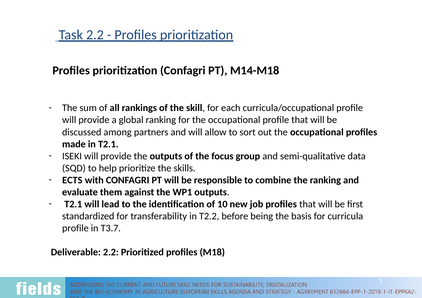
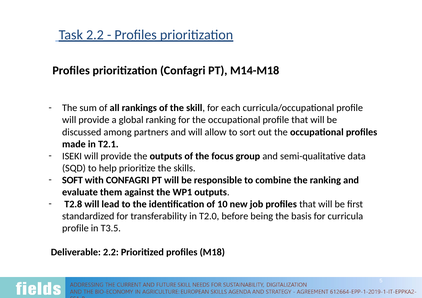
ECTS: ECTS -> SOFT (72, 180)
T2.1: T2.1 -> T2.8 (73, 204)
T2.2: T2.2 -> T2.0 (209, 216)
T3.7: T3.7 -> T3.5 (111, 228)
